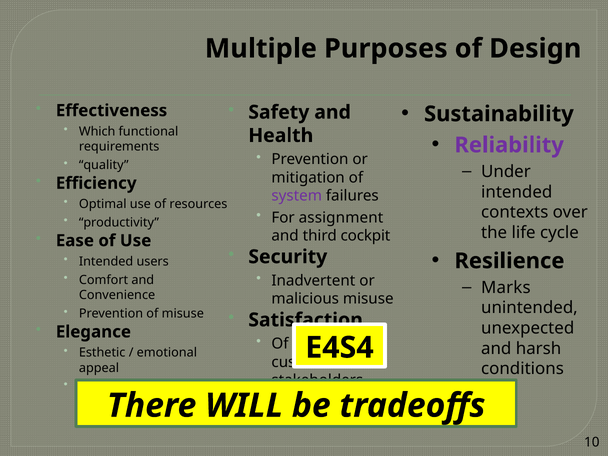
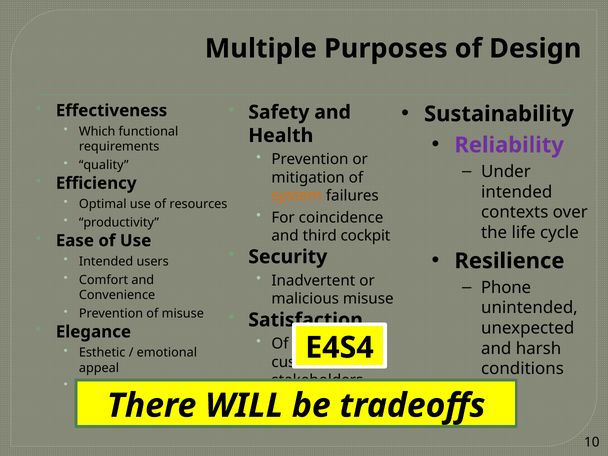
system colour: purple -> orange (297, 196)
assignment: assignment -> coincidence (341, 218)
Marks: Marks -> Phone (506, 288)
